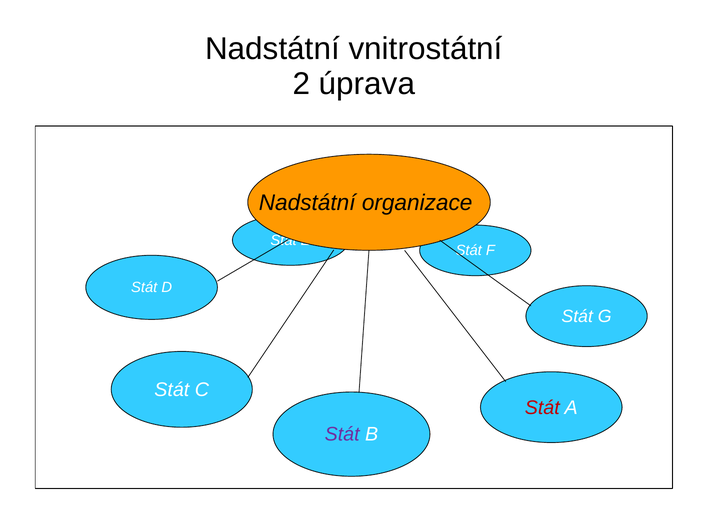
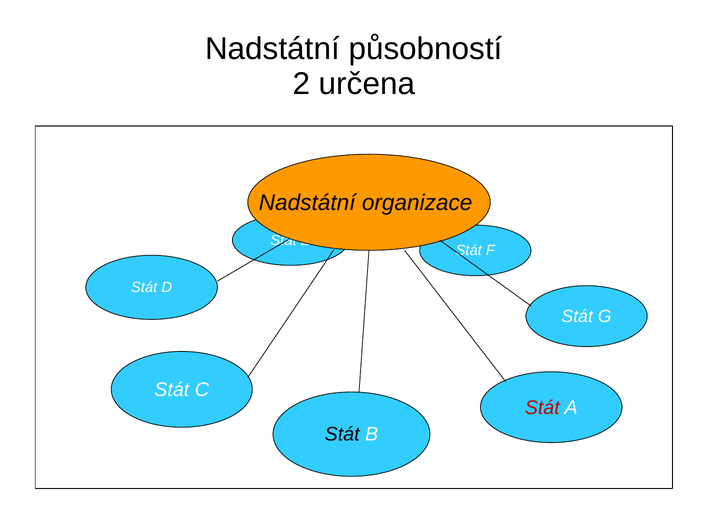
vnitrostátní: vnitrostátní -> působností (426, 49)
úprava: úprava -> určena (367, 84)
Stát colour: purple -> black (342, 435)
